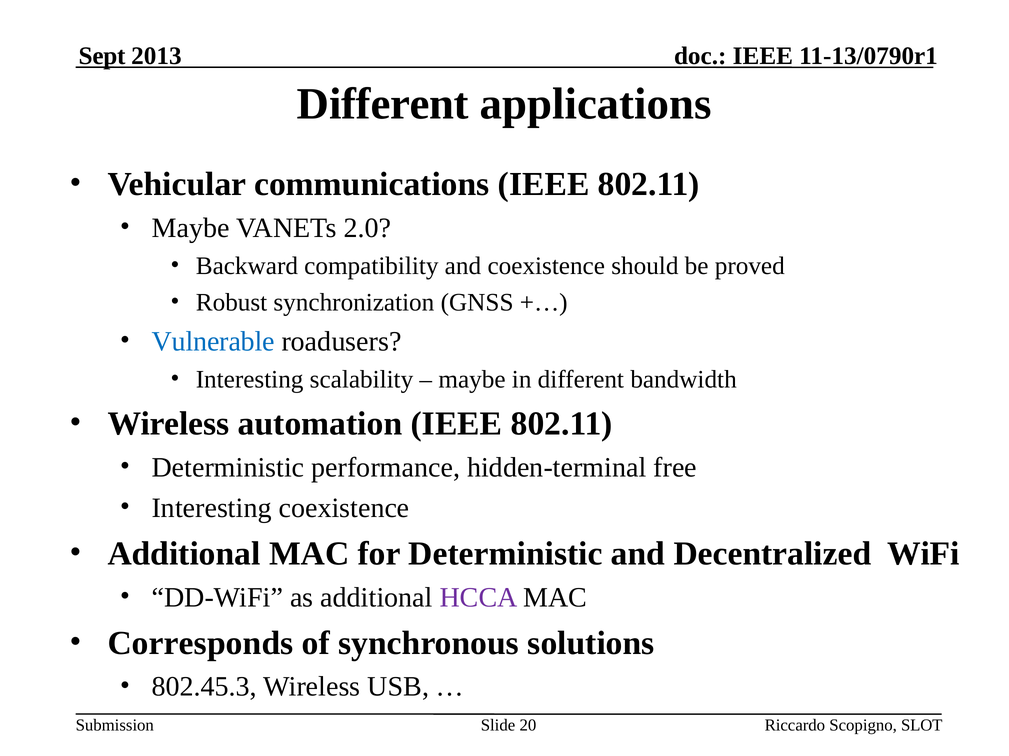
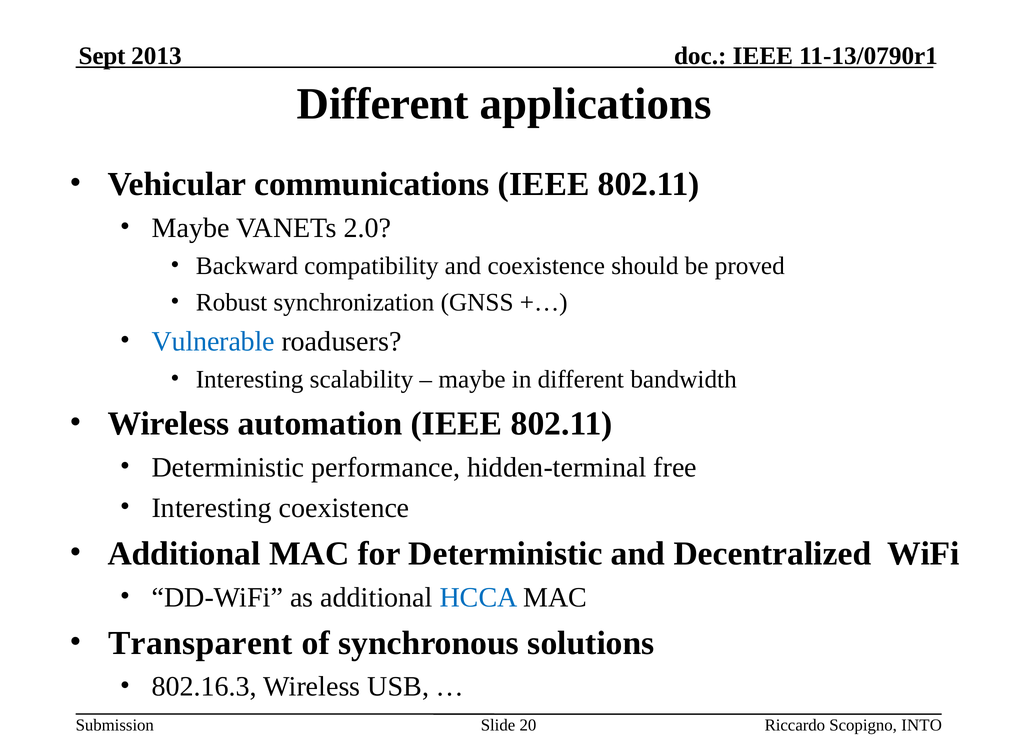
HCCA colour: purple -> blue (479, 598)
Corresponds: Corresponds -> Transparent (200, 644)
802.45.3: 802.45.3 -> 802.16.3 (204, 687)
SLOT: SLOT -> INTO (922, 726)
